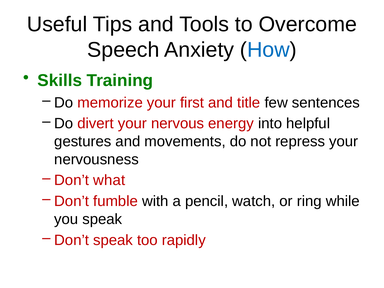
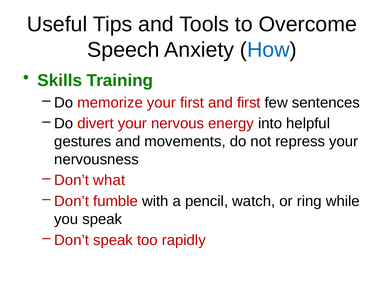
and title: title -> first (249, 103)
